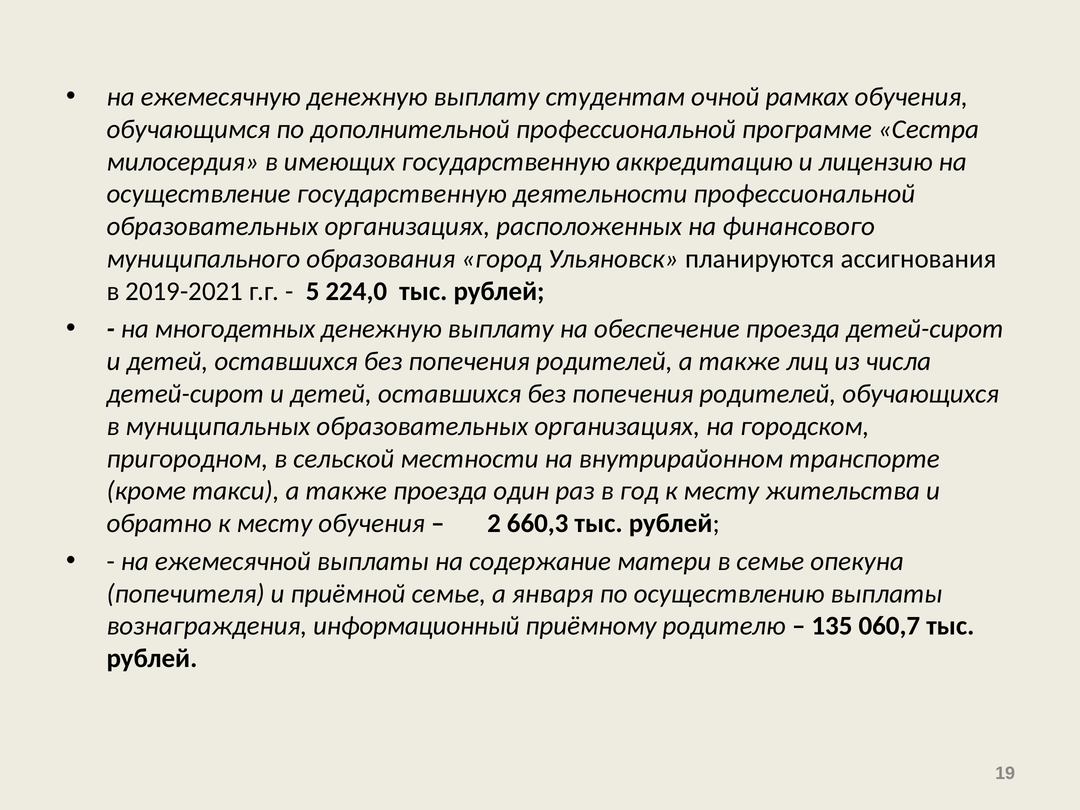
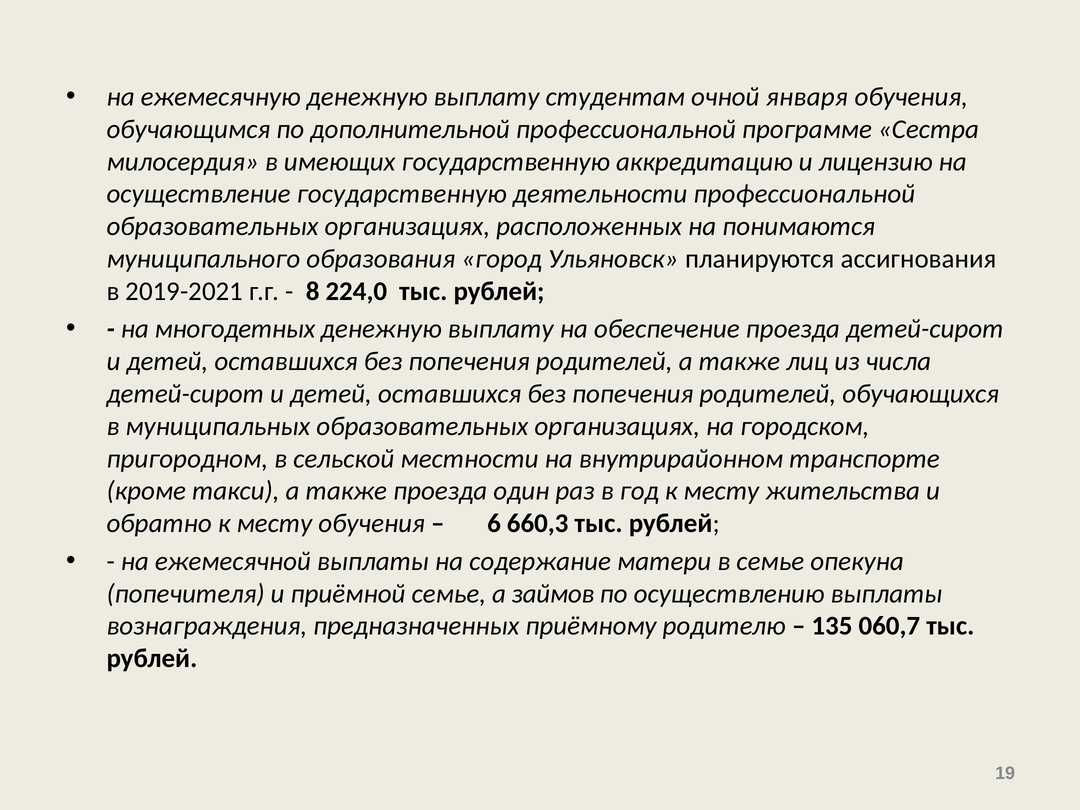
рамках: рамках -> января (807, 97)
финансового: финансового -> понимаются (799, 226)
5: 5 -> 8 (313, 291)
2: 2 -> 6 (494, 523)
января: января -> займов (553, 594)
информационный: информационный -> предназначенных (416, 626)
